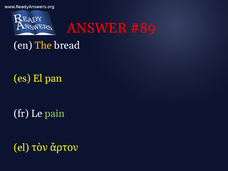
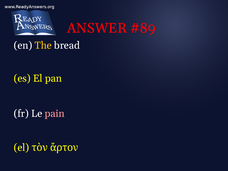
pain colour: light green -> pink (55, 114)
